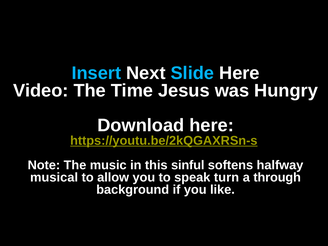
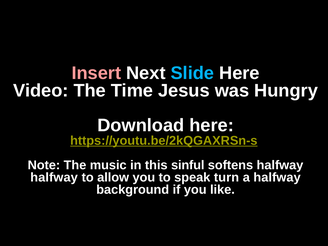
Insert colour: light blue -> pink (96, 73)
musical: musical -> halfway (54, 177)
a through: through -> halfway (277, 177)
